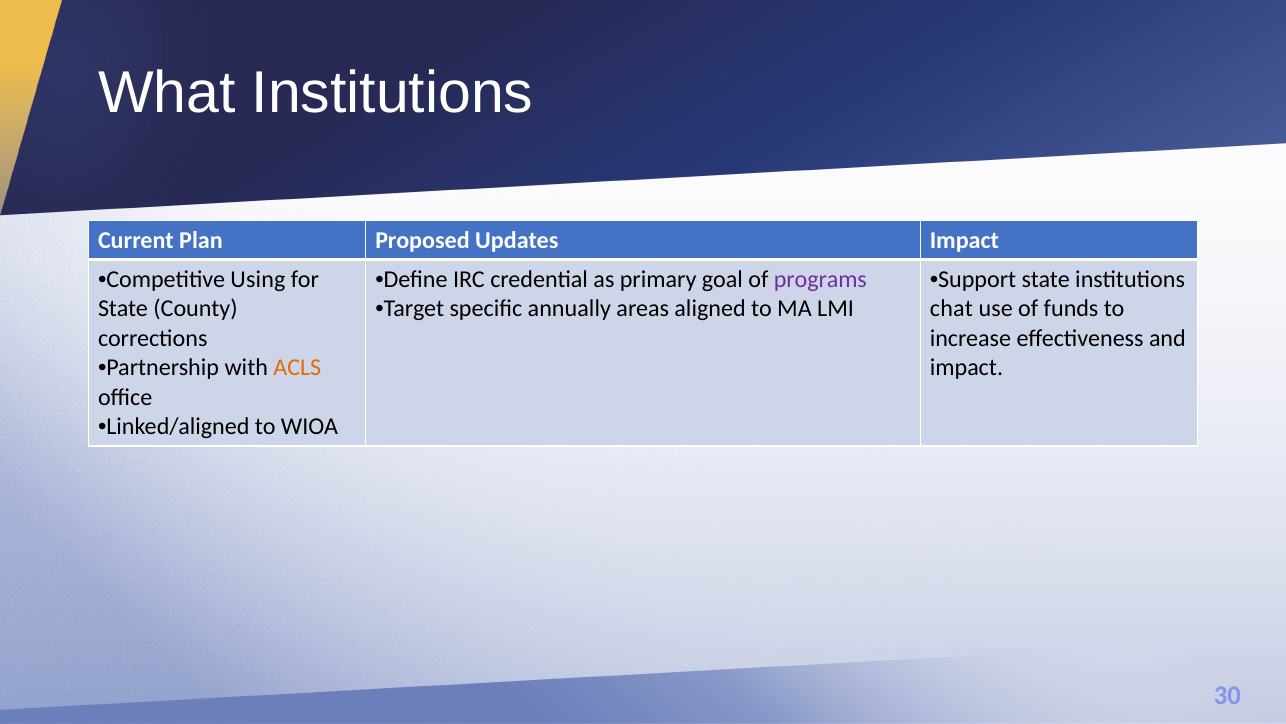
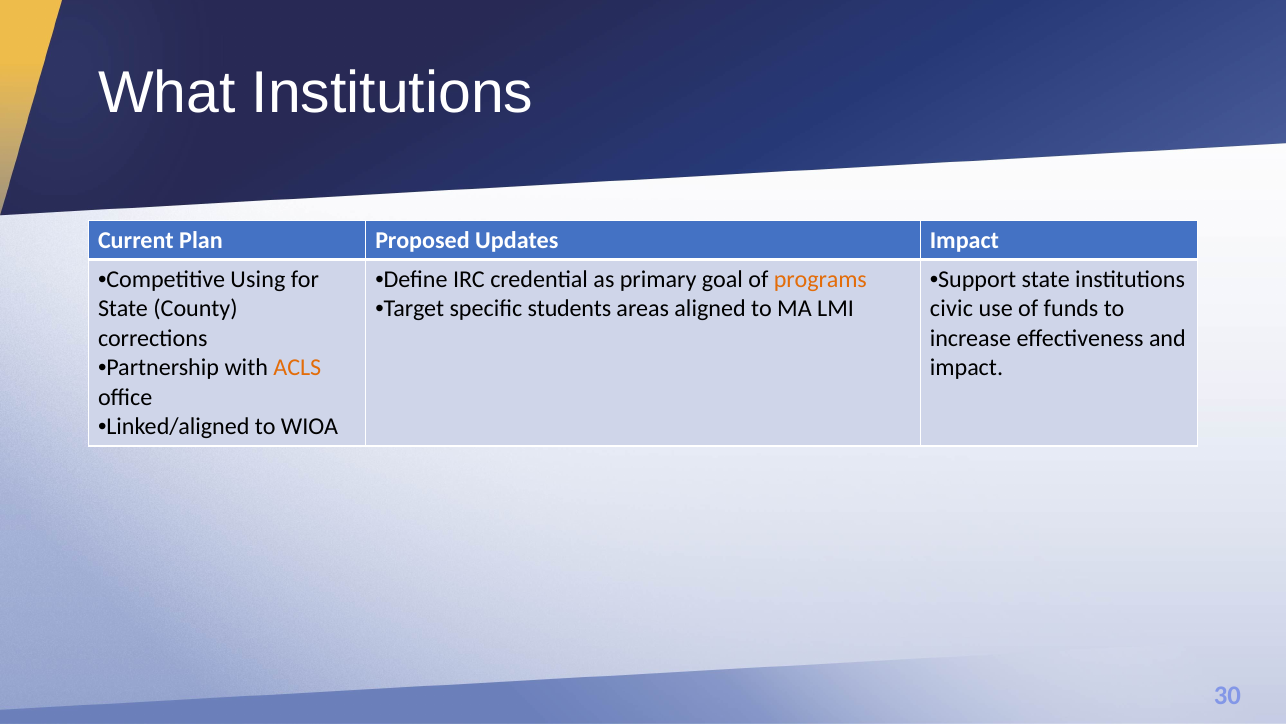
programs colour: purple -> orange (820, 279)
annually: annually -> students (569, 309)
chat: chat -> civic (951, 309)
